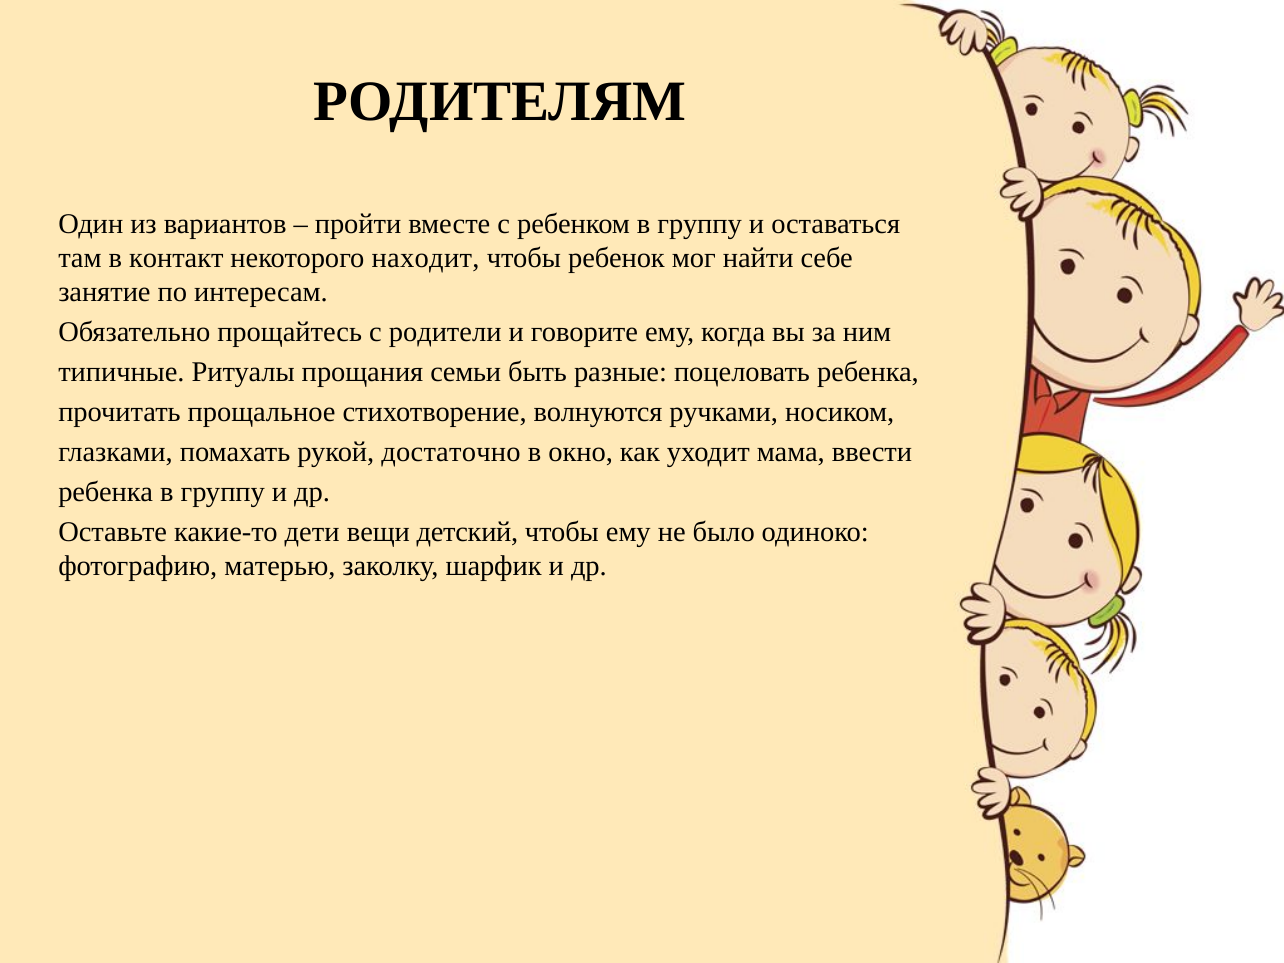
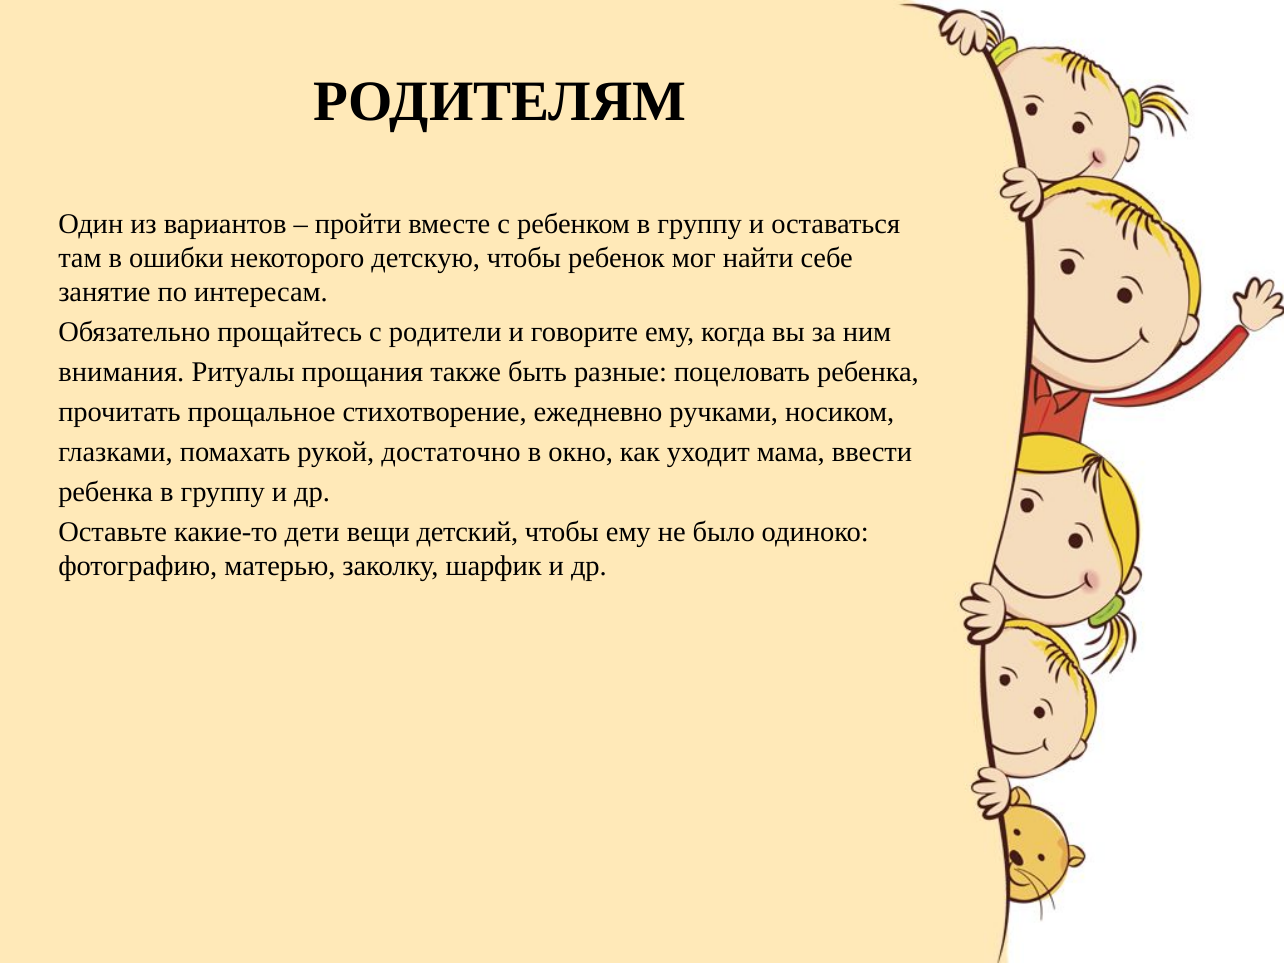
контакт: контакт -> ошибки (176, 258)
находит: находит -> детскую (426, 258)
типичные: типичные -> внимания (121, 372)
семьи: семьи -> также (466, 372)
волнуются: волнуются -> ежедневно (598, 412)
